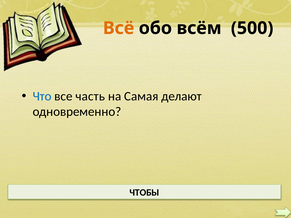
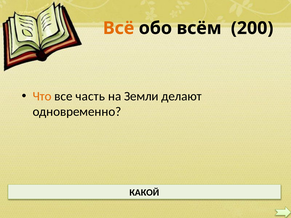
500: 500 -> 200 (252, 28)
Что colour: blue -> orange (42, 96)
Самая: Самая -> Земли (141, 96)
ЧТОБЫ: ЧТОБЫ -> КАКОЙ (144, 193)
